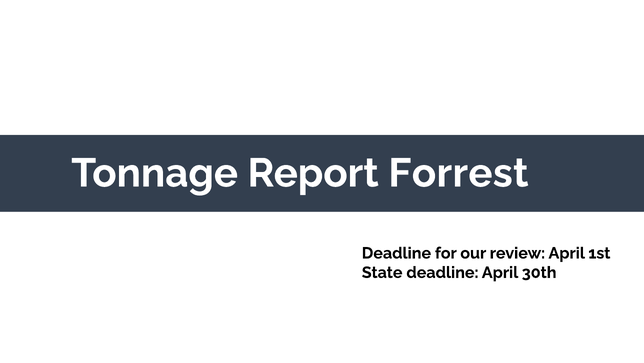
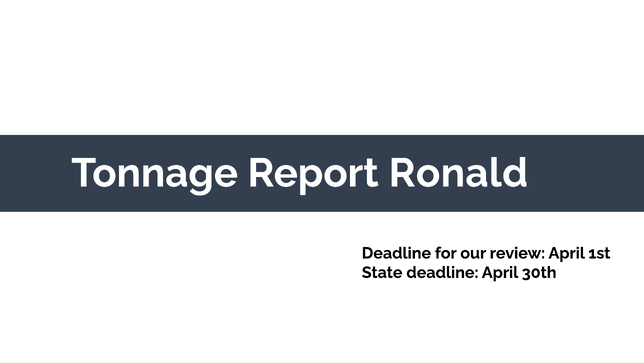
Forrest: Forrest -> Ronald (458, 173)
